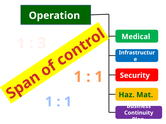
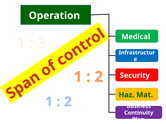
1: 1 -> 2 (99, 77)
1: 1 -> 2 (68, 102)
